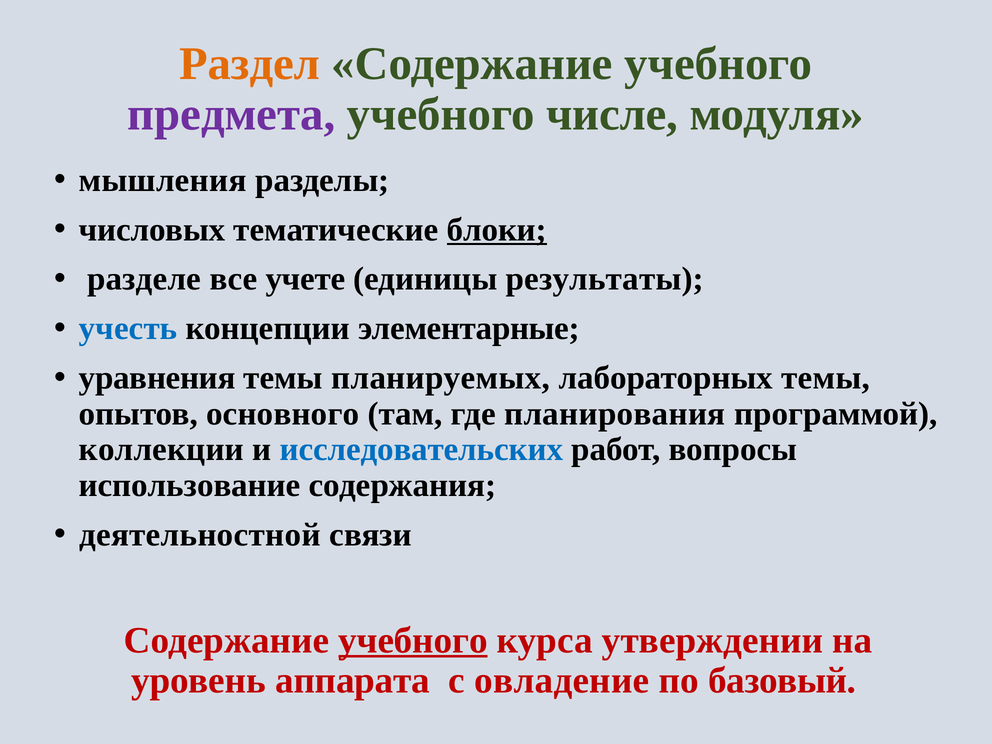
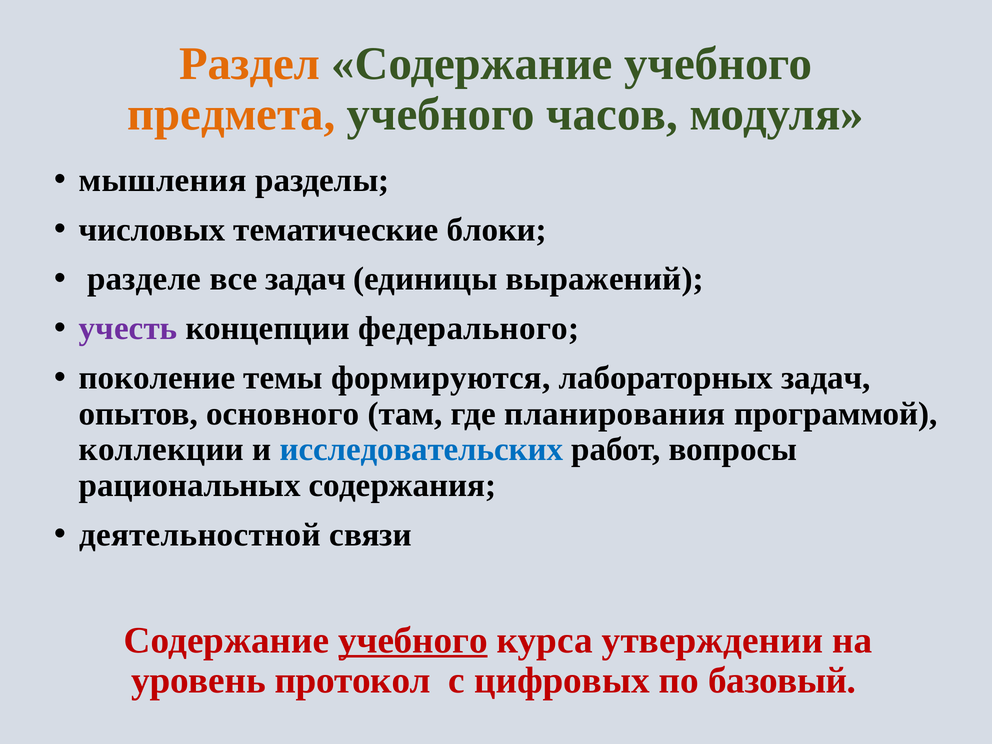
предмета colour: purple -> orange (231, 114)
числе: числе -> часов (612, 114)
блоки underline: present -> none (497, 230)
все учете: учете -> задач (306, 279)
результаты: результаты -> выражений (605, 279)
учесть colour: blue -> purple (128, 329)
элементарные: элементарные -> федерального (469, 329)
уравнения: уравнения -> поколение (157, 378)
планируемых: планируемых -> формируются (441, 378)
лабораторных темы: темы -> задач (826, 378)
использование: использование -> рациональных (190, 485)
аппарата: аппарата -> протокол (353, 681)
овладение: овладение -> цифровых (562, 681)
